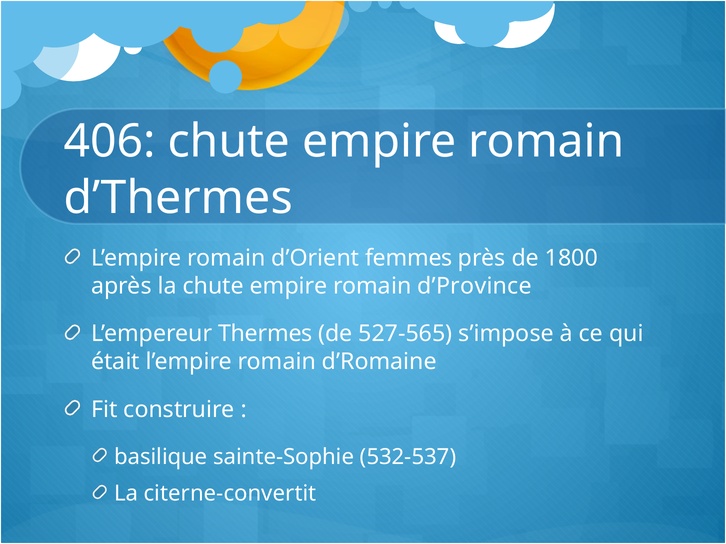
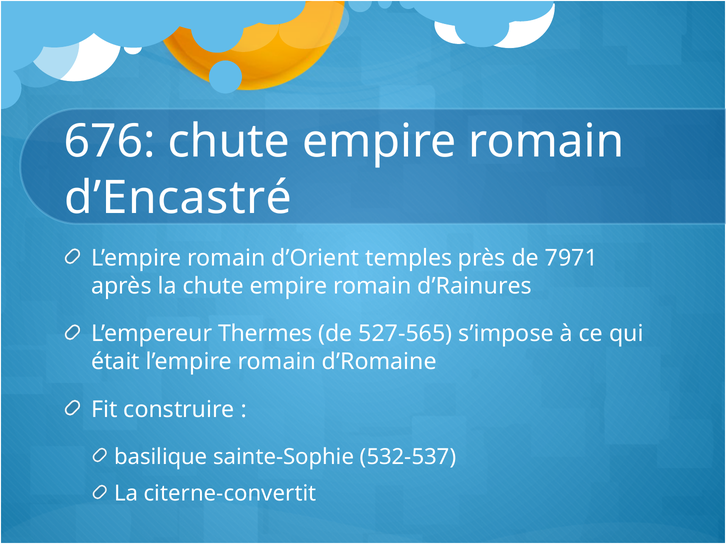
406: 406 -> 676 (110, 142)
d’Thermes: d’Thermes -> d’Encastré (178, 198)
femmes: femmes -> temples (409, 258)
1800: 1800 -> 7971 (571, 258)
d’Province: d’Province -> d’Rainures (475, 286)
